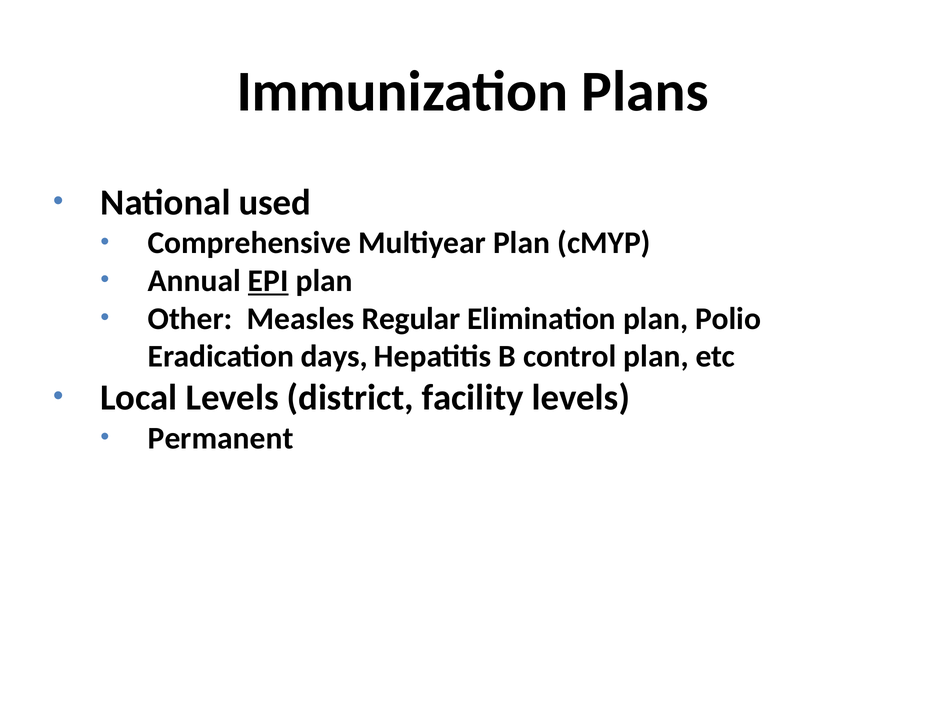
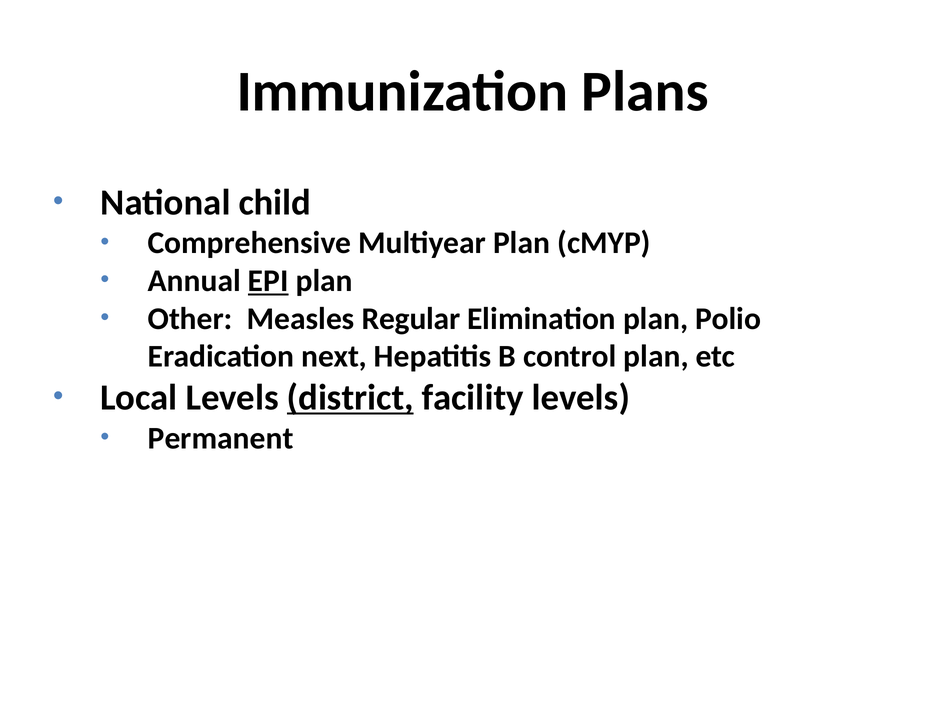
used: used -> child (275, 203)
days: days -> next (334, 357)
district underline: none -> present (350, 398)
